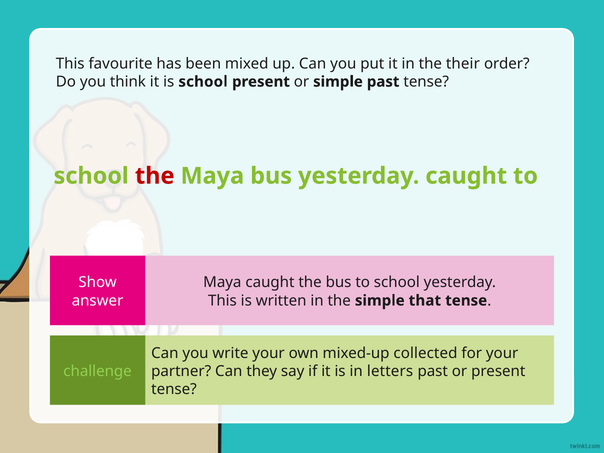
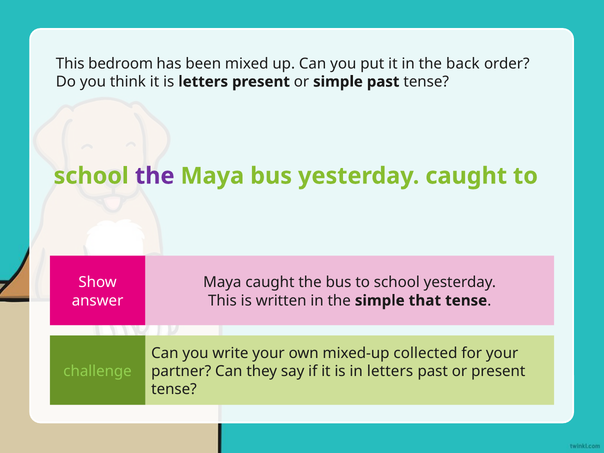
favourite: favourite -> bedroom (121, 64)
their: their -> back (463, 64)
is school: school -> letters (203, 82)
the colour: red -> purple (155, 176)
